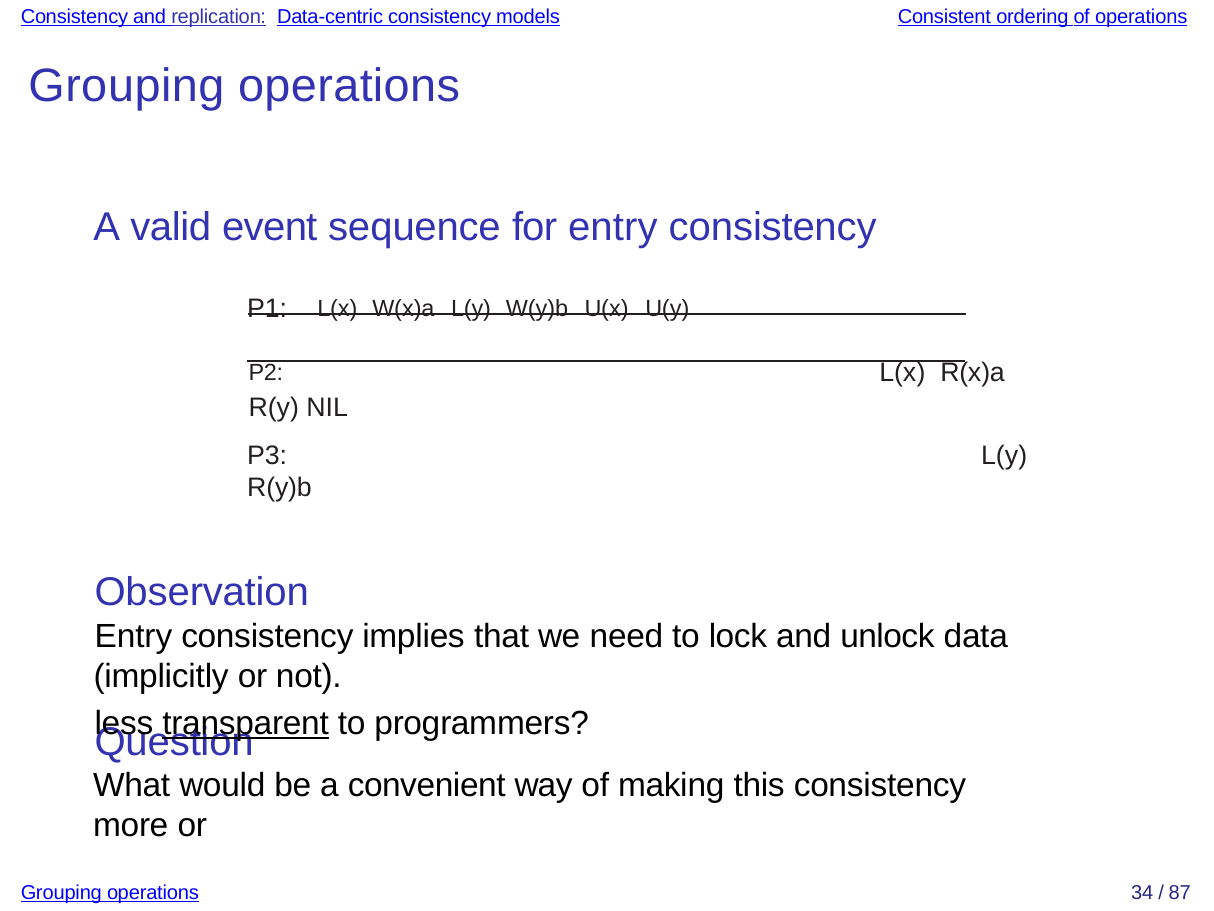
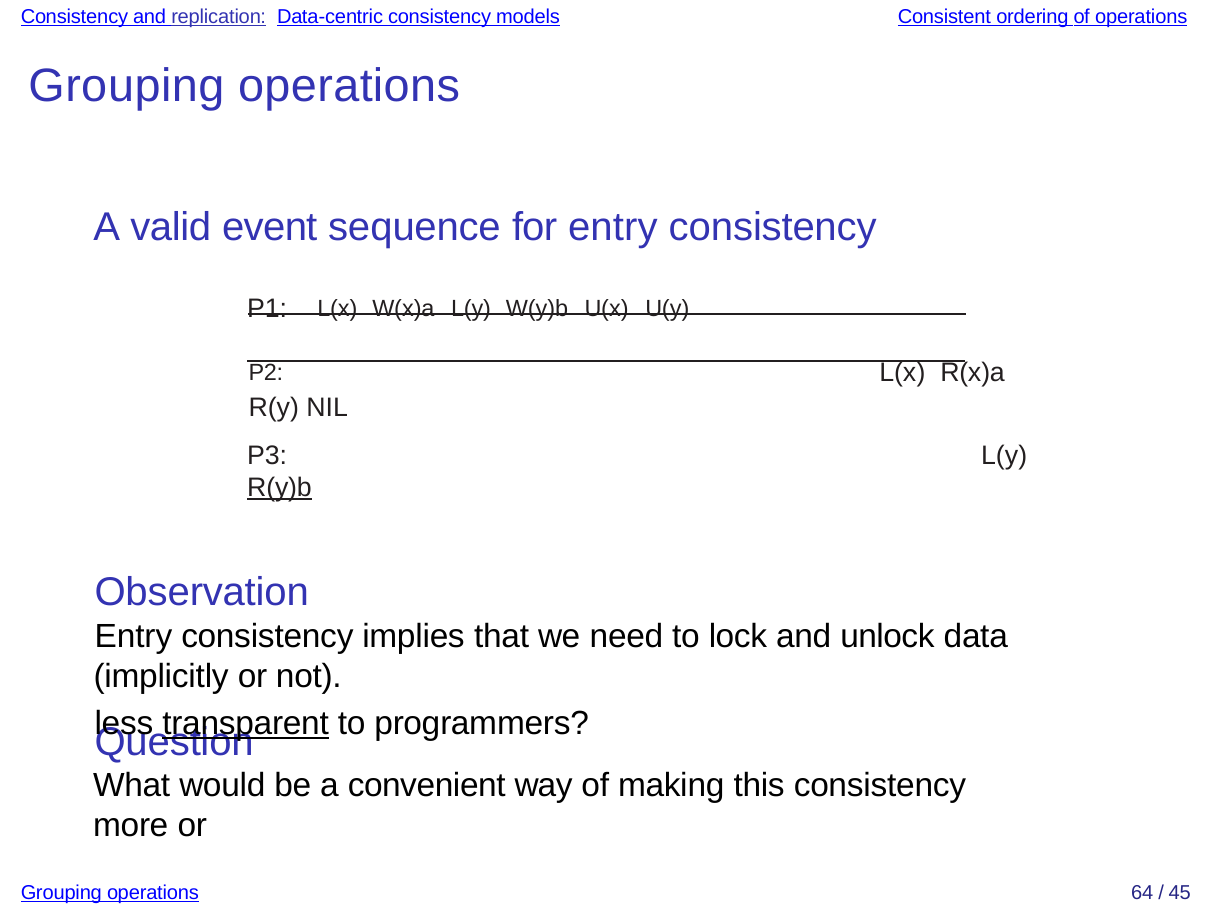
R(y)b underline: none -> present (279, 488)
34: 34 -> 64 (1142, 893)
87: 87 -> 45 (1180, 893)
